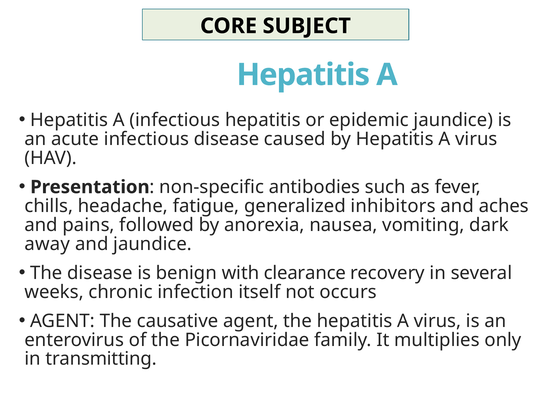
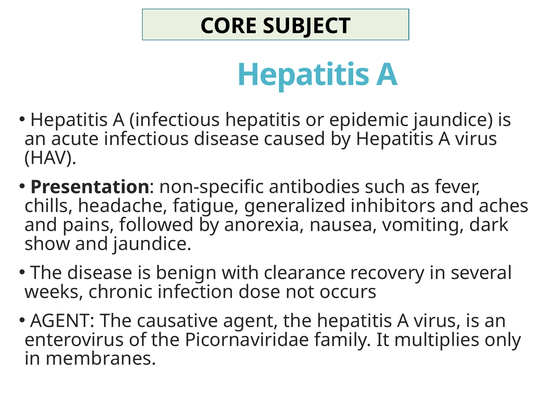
away: away -> show (47, 244)
itself: itself -> dose (259, 292)
transmitting: transmitting -> membranes (101, 359)
